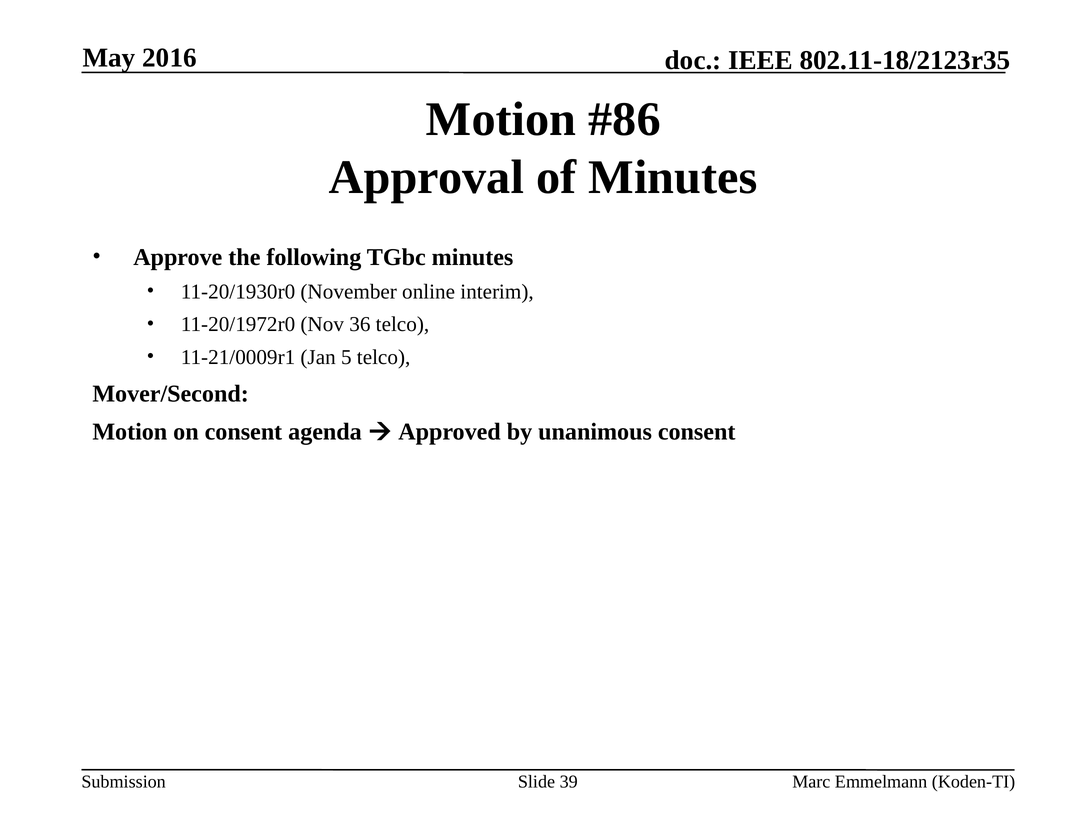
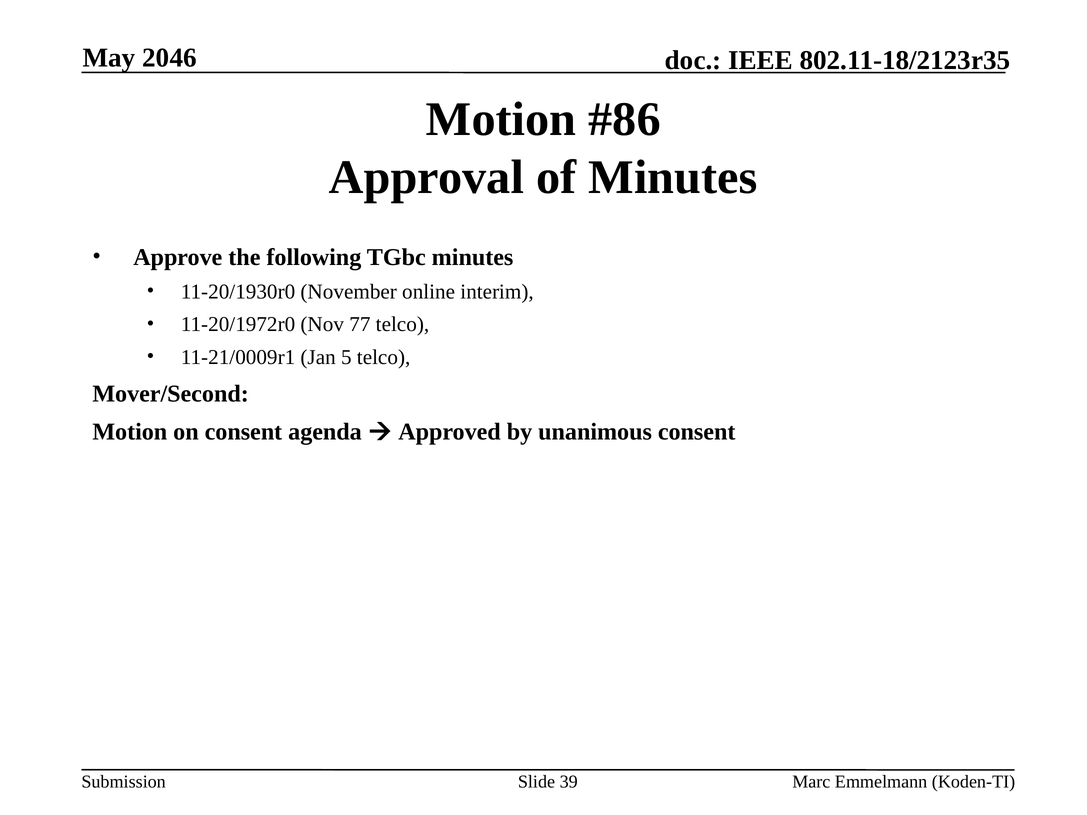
2016: 2016 -> 2046 (170, 58)
36: 36 -> 77 (360, 325)
